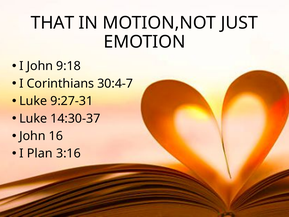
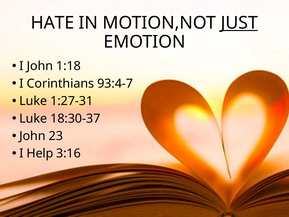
THAT: THAT -> HATE (53, 23)
JUST underline: none -> present (239, 23)
9:18: 9:18 -> 1:18 (69, 66)
30:4-7: 30:4-7 -> 93:4-7 (115, 83)
9:27-31: 9:27-31 -> 1:27-31 (72, 101)
14:30-37: 14:30-37 -> 18:30-37 (75, 118)
16: 16 -> 23 (56, 136)
Plan: Plan -> Help (40, 153)
